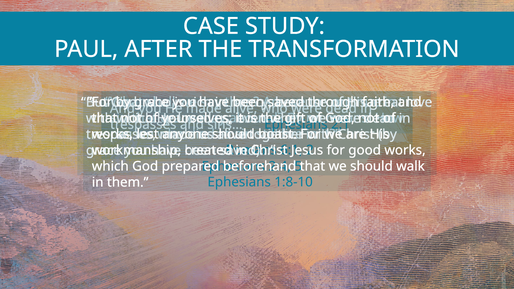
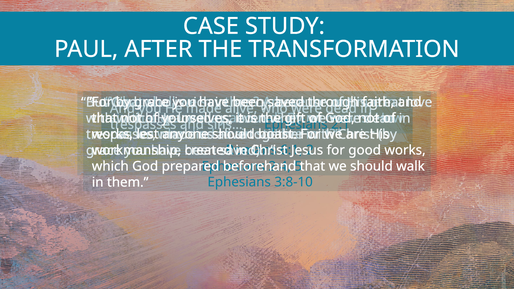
1:8-10: 1:8-10 -> 3:8-10 (294, 182)
